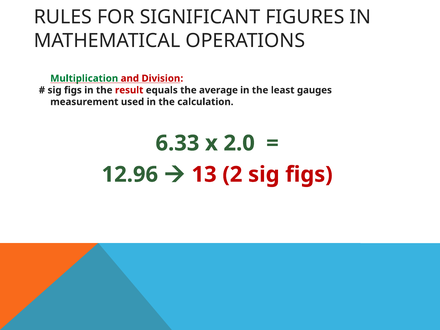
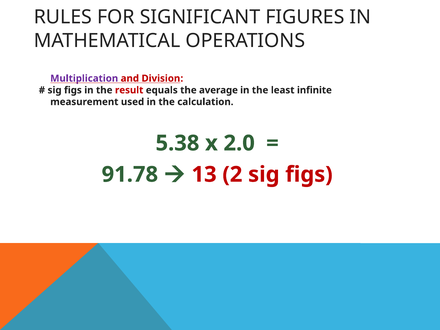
Multiplication colour: green -> purple (84, 78)
gauges: gauges -> infinite (314, 90)
6.33: 6.33 -> 5.38 (177, 143)
12.96: 12.96 -> 91.78 (130, 174)
